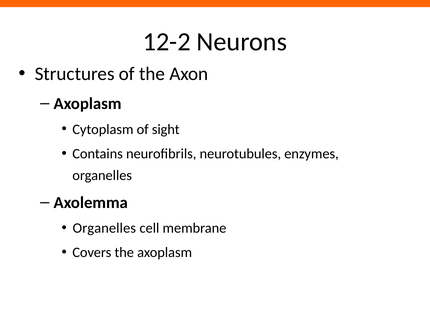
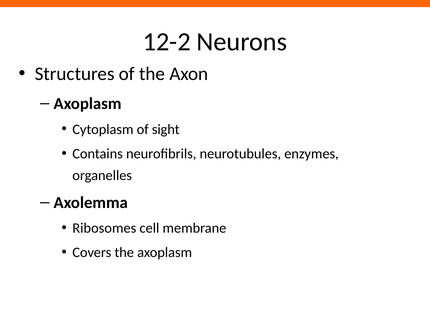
Organelles: Organelles -> Ribosomes (104, 228)
